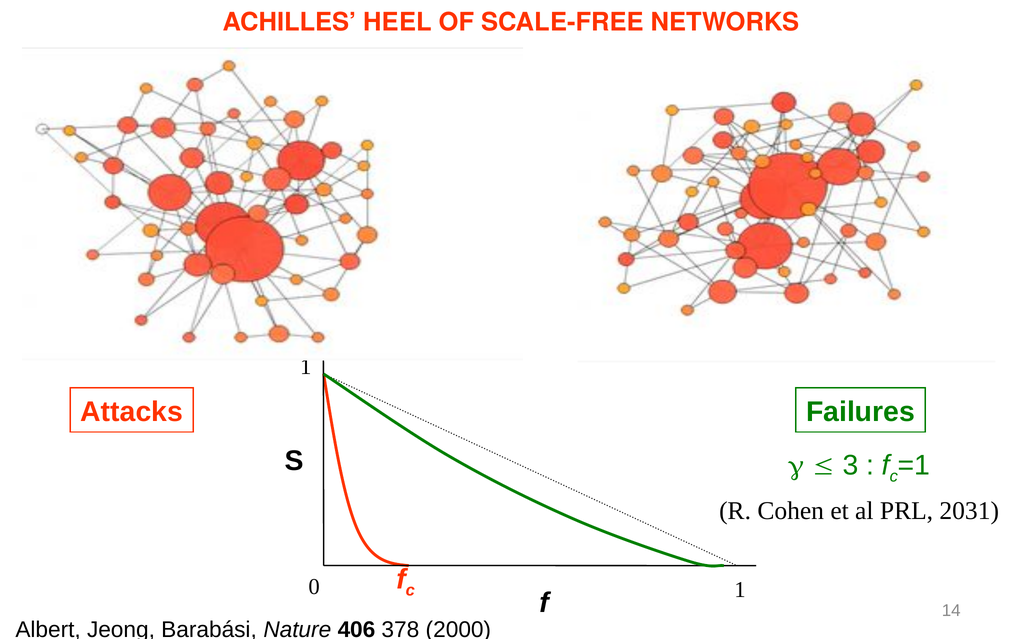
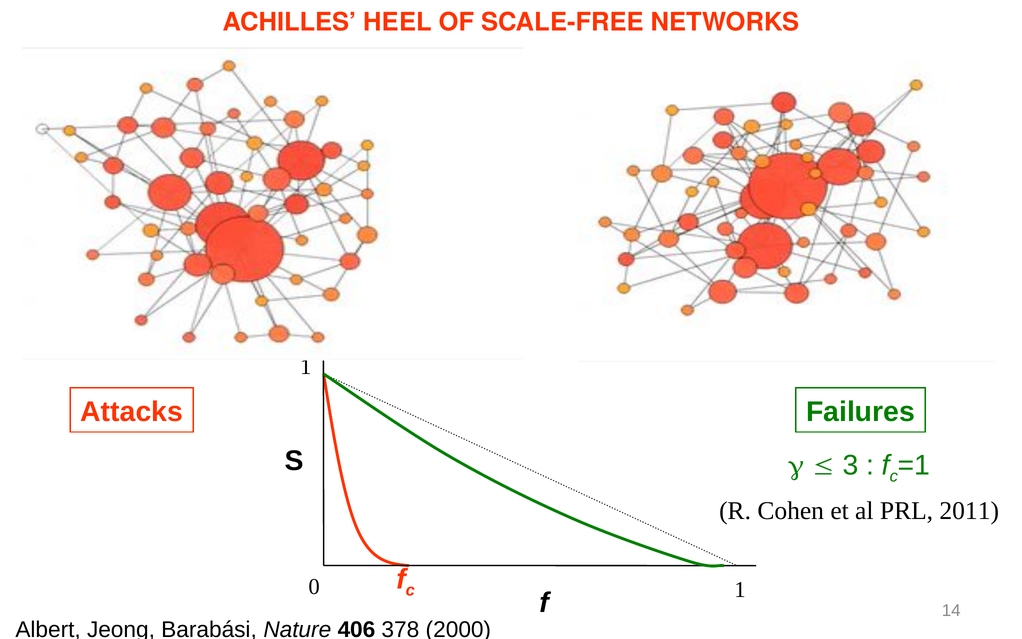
2031: 2031 -> 2011 (969, 511)
